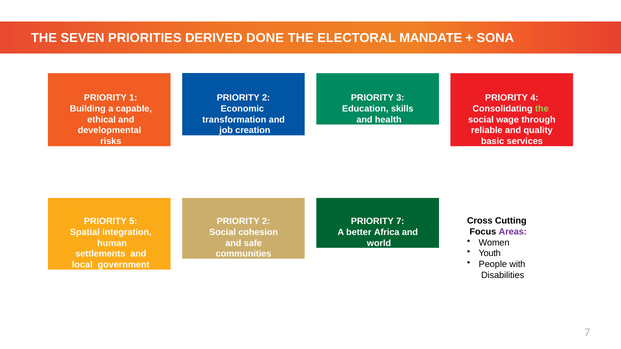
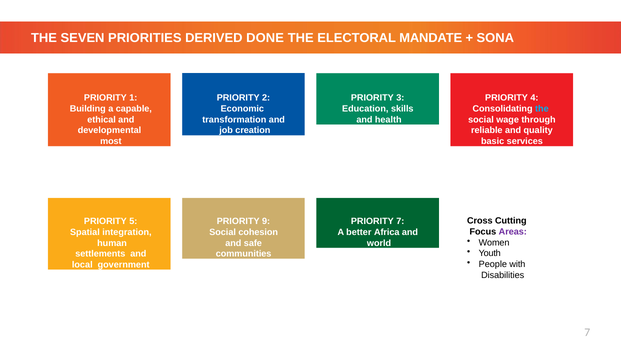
the colour: light green -> light blue (542, 109)
risks: risks -> most (111, 141)
2: 2 -> 9 (266, 222)
